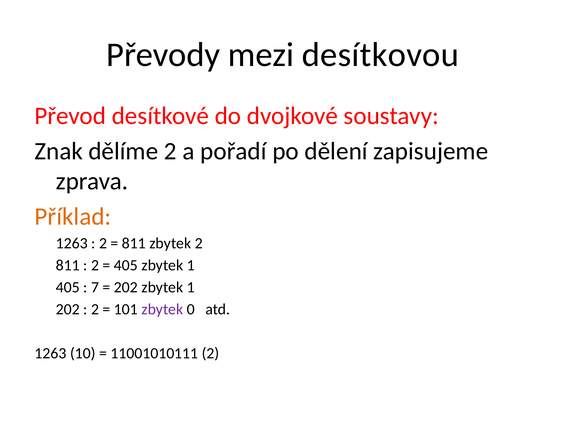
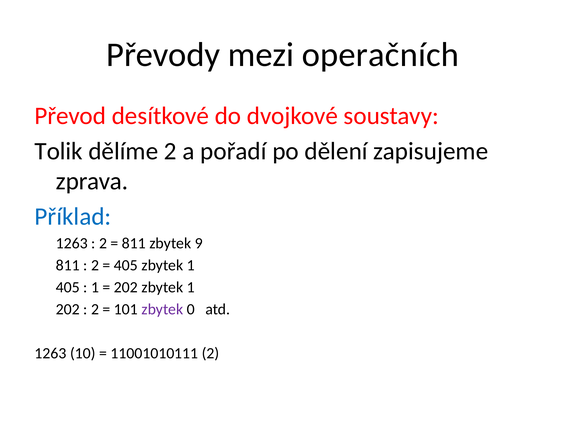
desítkovou: desítkovou -> operačních (380, 55)
Znak: Znak -> Tolik (59, 151)
Příklad colour: orange -> blue (73, 217)
zbytek 2: 2 -> 9 (199, 244)
7: 7 -> 1 (95, 288)
